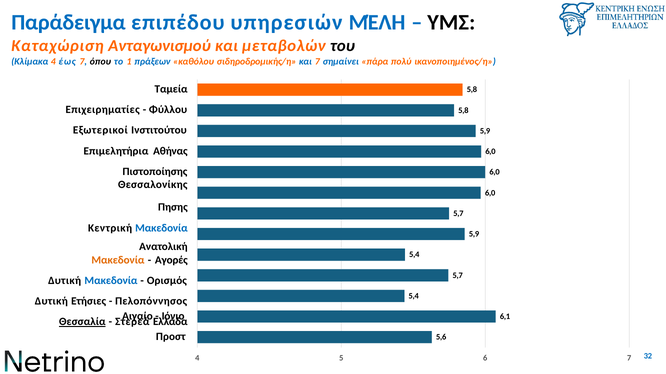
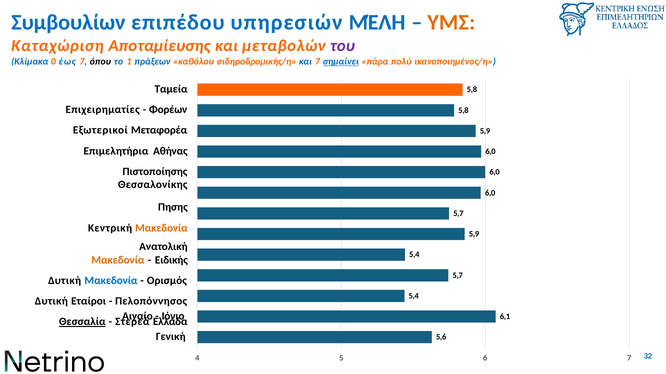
Παράδειγμα: Παράδειγμα -> Συμβουλίων (68, 22)
ΥΜΣ colour: black -> orange (451, 22)
Ανταγωνισμού: Ανταγωνισμού -> Αποταμίευσης (159, 46)
του colour: black -> purple (343, 46)
Κλίμακα 4: 4 -> 0 (53, 62)
σημαίνει underline: none -> present (341, 62)
Φύλλου: Φύλλου -> Φορέων (168, 110)
Ινστιτούτου: Ινστιτούτου -> Μεταφορέα (159, 130)
Μακεδονία colour: blue -> orange (161, 228)
Αγορές: Αγορές -> Ειδικής (171, 260)
Ετήσιες: Ετήσιες -> Εταίροι (89, 302)
Προστ: Προστ -> Γενική (171, 337)
